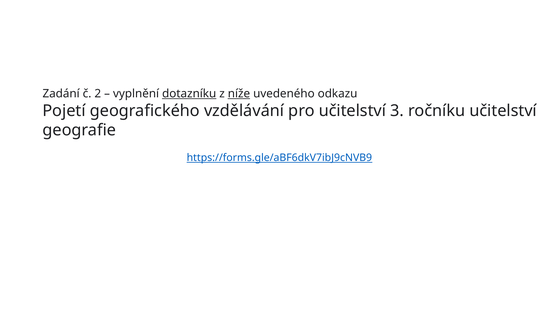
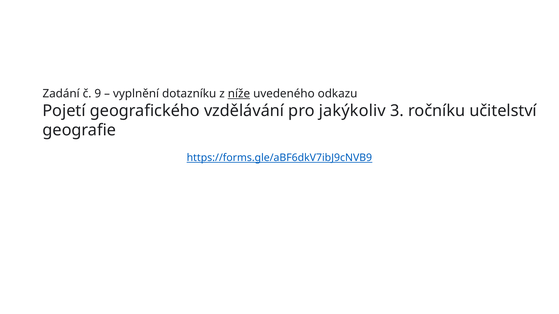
2: 2 -> 9 (98, 94)
dotazníku underline: present -> none (189, 94)
pro učitelství: učitelství -> jakýkoliv (352, 111)
